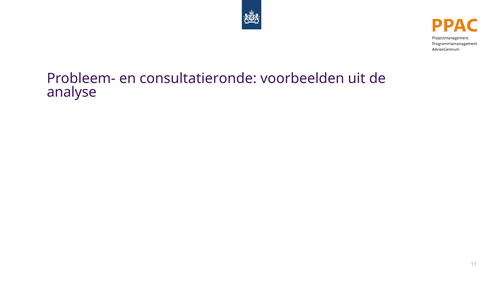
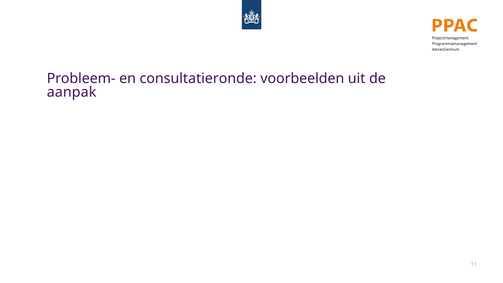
analyse: analyse -> aanpak (72, 92)
